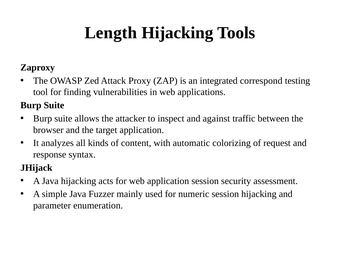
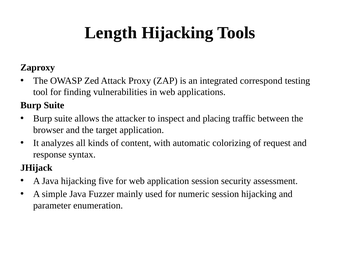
against: against -> placing (216, 119)
acts: acts -> five (106, 181)
